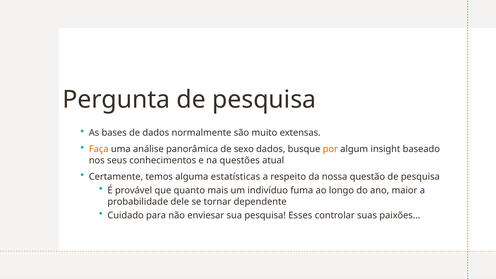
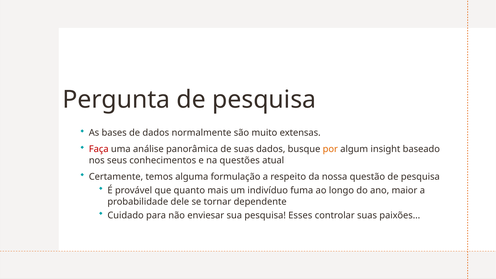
Faça colour: orange -> red (99, 149)
de sexo: sexo -> suas (244, 149)
estatísticas: estatísticas -> formulação (236, 177)
